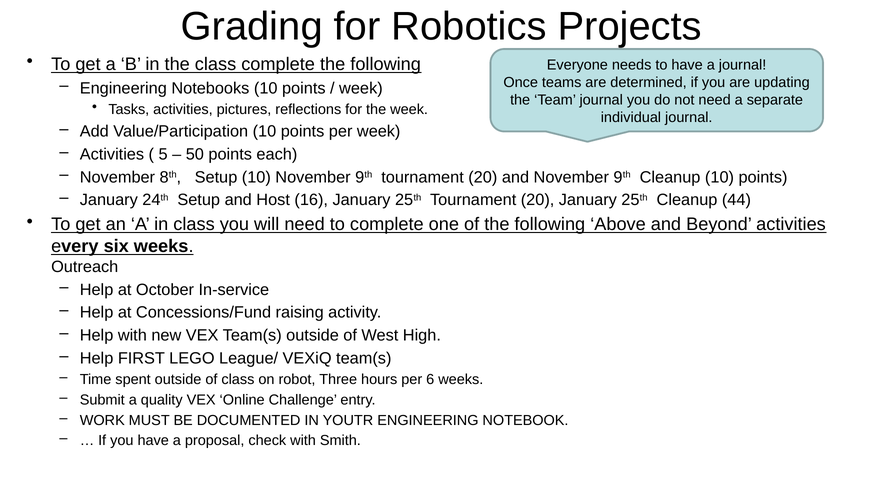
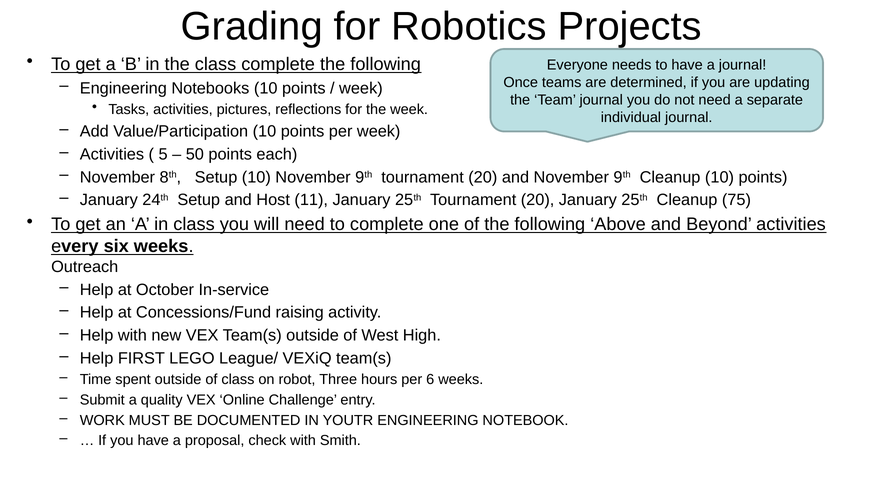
16: 16 -> 11 (311, 200)
44: 44 -> 75 (736, 200)
